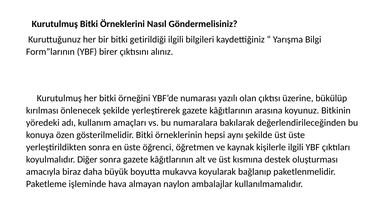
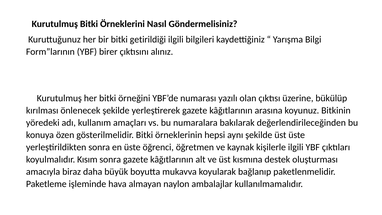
Diğer: Diğer -> Kısım (87, 159)
